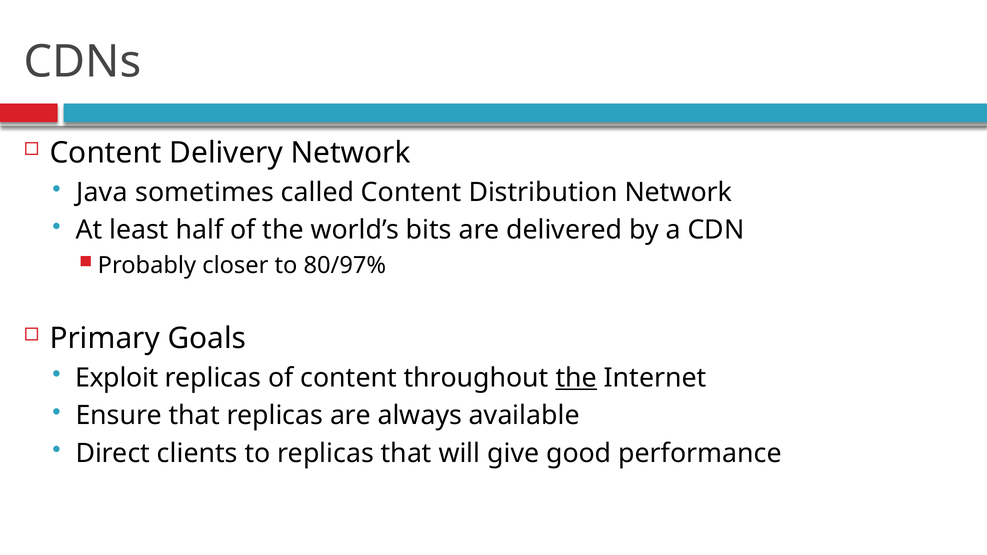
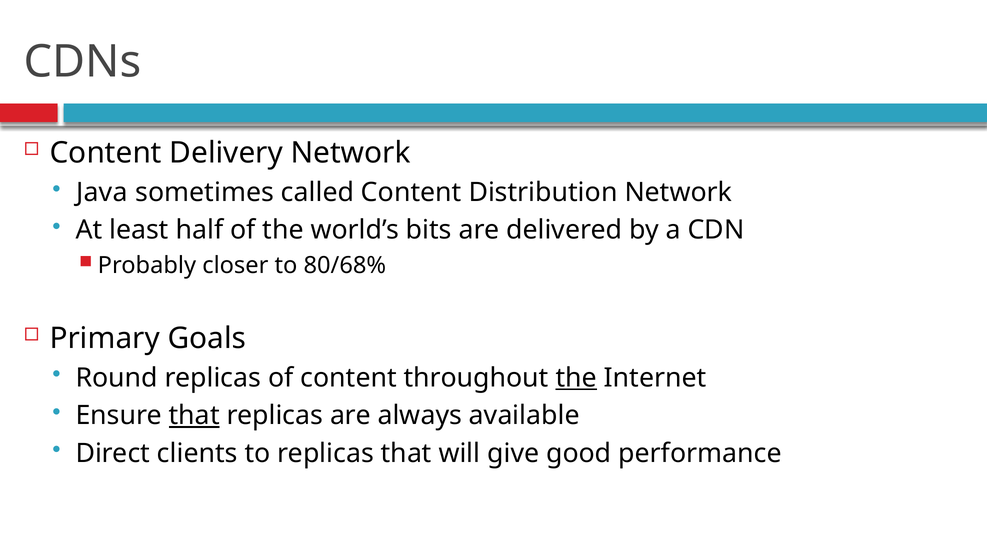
80/97%: 80/97% -> 80/68% (345, 265)
Exploit: Exploit -> Round (117, 378)
that underline: none -> present (194, 416)
